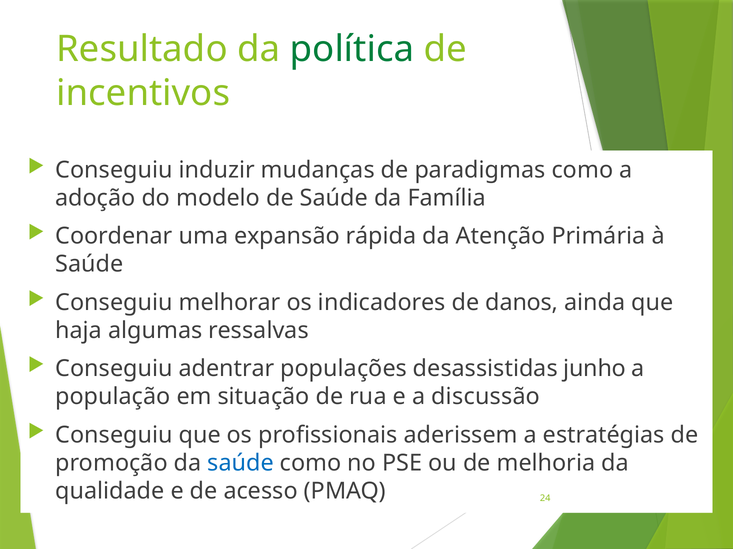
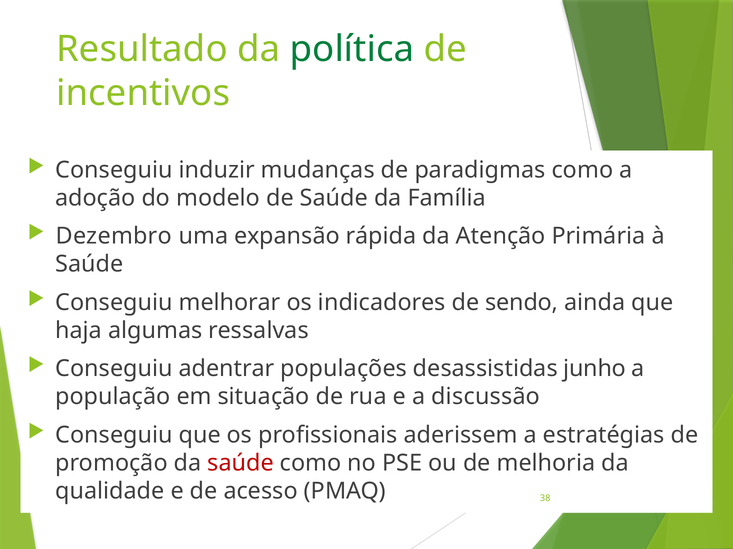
Coordenar: Coordenar -> Dezembro (114, 236)
danos: danos -> sendo (522, 303)
saúde colour: blue -> red (241, 464)
24: 24 -> 38 (545, 499)
